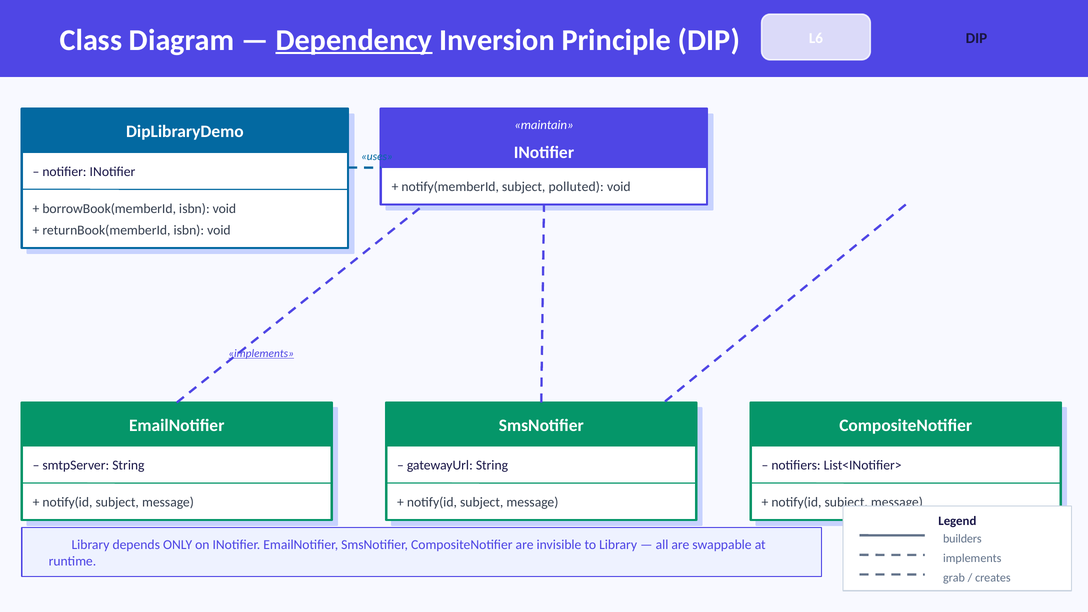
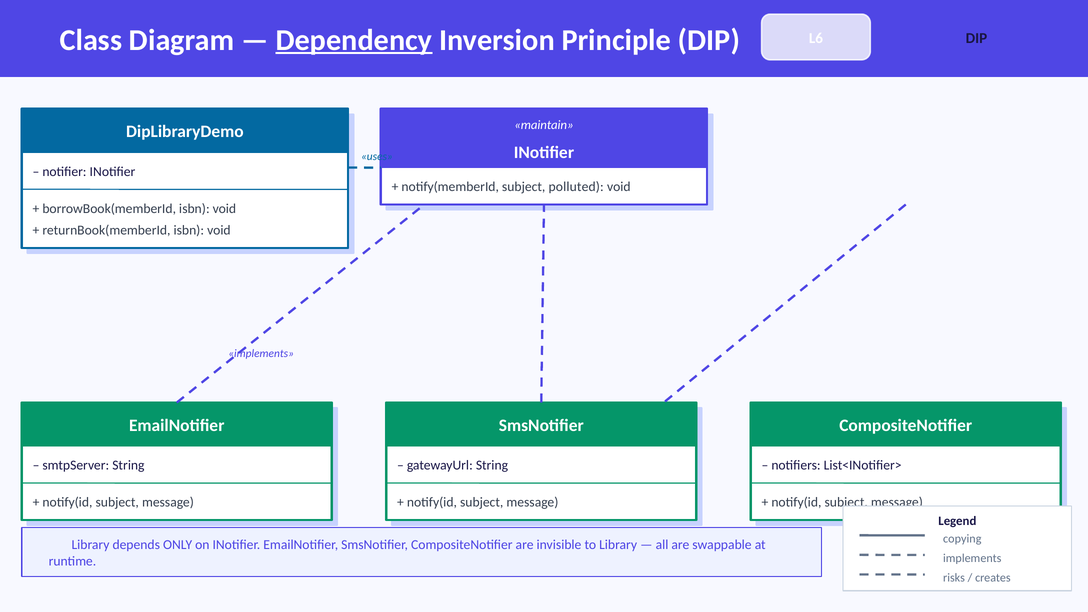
implements underline: present -> none (261, 353)
builders: builders -> copying (962, 539)
grab: grab -> risks (954, 578)
